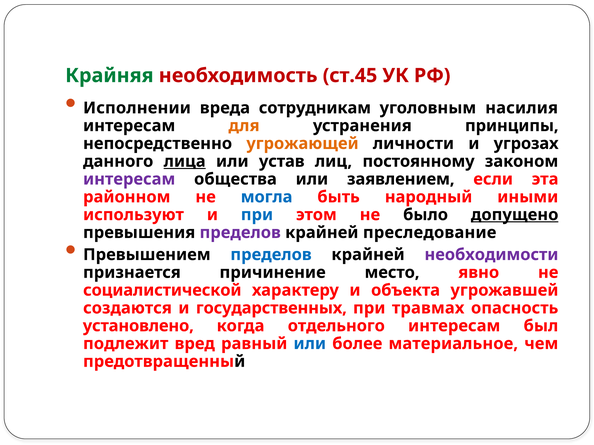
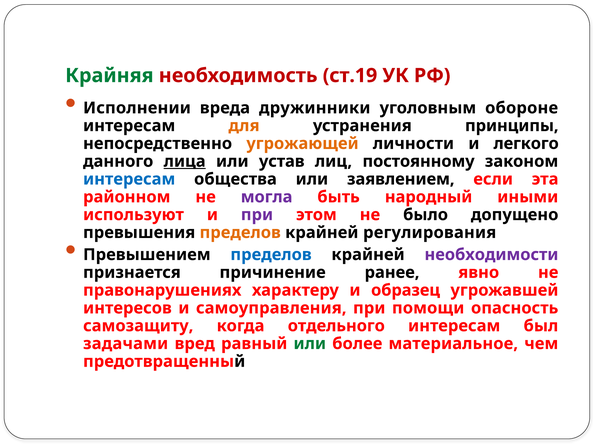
ст.45: ст.45 -> ст.19 (350, 76)
сотрудникам: сотрудникам -> дружинники (315, 108)
насилия: насилия -> обороне (522, 108)
угрозах: угрозах -> легкого (526, 144)
интересам colour: purple -> blue (129, 179)
могла colour: blue -> purple (267, 197)
при colour: blue -> purple (257, 215)
допущено underline: present -> none (515, 215)
пределов colour: purple -> orange (240, 233)
преследование: преследование -> регулирования (430, 233)
место: место -> ранее (392, 273)
социалистической: социалистической -> правонарушениях (162, 291)
объекта: объекта -> образец (406, 291)
создаются: создаются -> интересов (127, 308)
государственных: государственных -> самоуправления (271, 308)
травмах: травмах -> помощи (428, 308)
установлено: установлено -> самозащиту (138, 326)
подлежит: подлежит -> задачами (126, 344)
или colour: blue -> green (310, 344)
